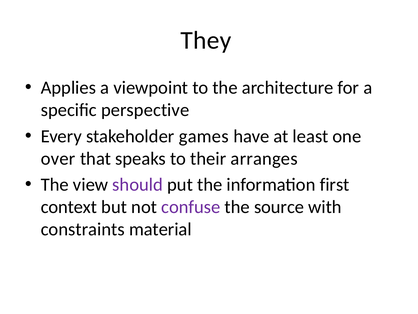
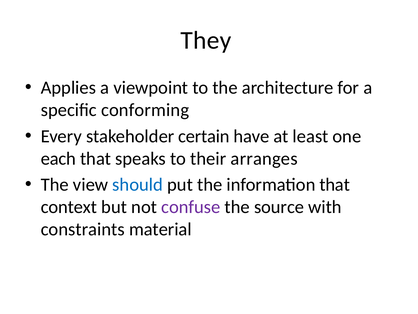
perspective: perspective -> conforming (145, 110)
games: games -> certain (204, 136)
over: over -> each (58, 158)
should colour: purple -> blue (138, 184)
information first: first -> that (335, 184)
